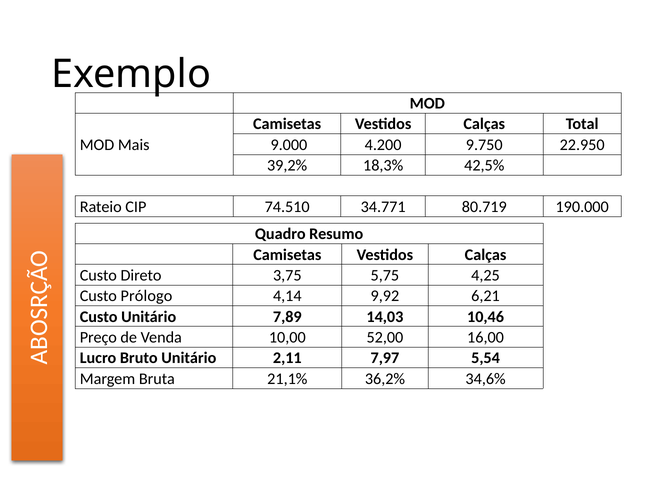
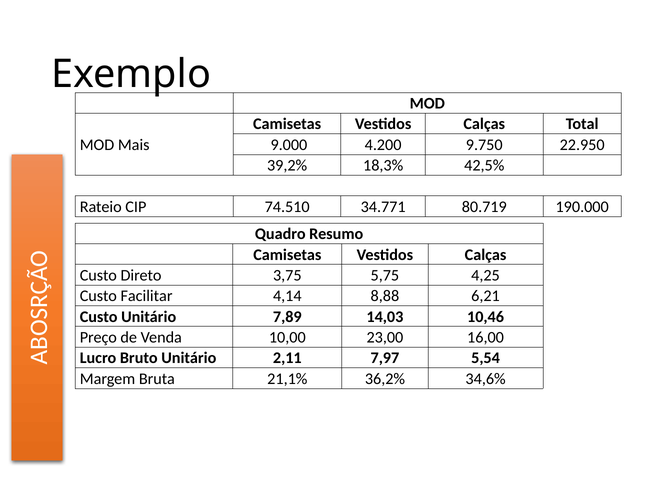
Prólogo: Prólogo -> Facilitar (147, 296)
9,92: 9,92 -> 8,88 (385, 296)
52,00: 52,00 -> 23,00 (385, 337)
